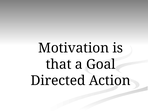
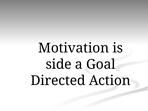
that: that -> side (59, 64)
